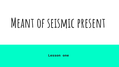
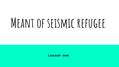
present: present -> refugee (91, 23)
